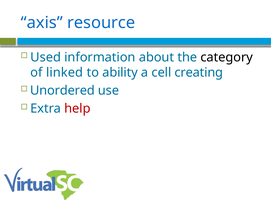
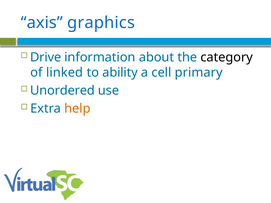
resource: resource -> graphics (101, 23)
Used: Used -> Drive (46, 57)
creating: creating -> primary (199, 73)
help colour: red -> orange (77, 109)
